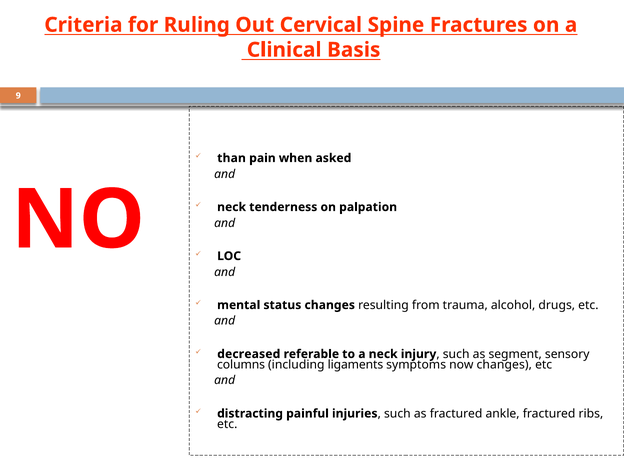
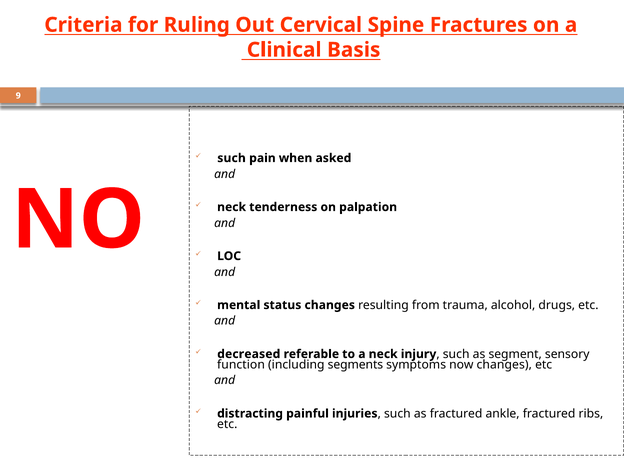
than: than -> such (232, 158)
columns: columns -> function (241, 365)
ligaments: ligaments -> segments (355, 365)
